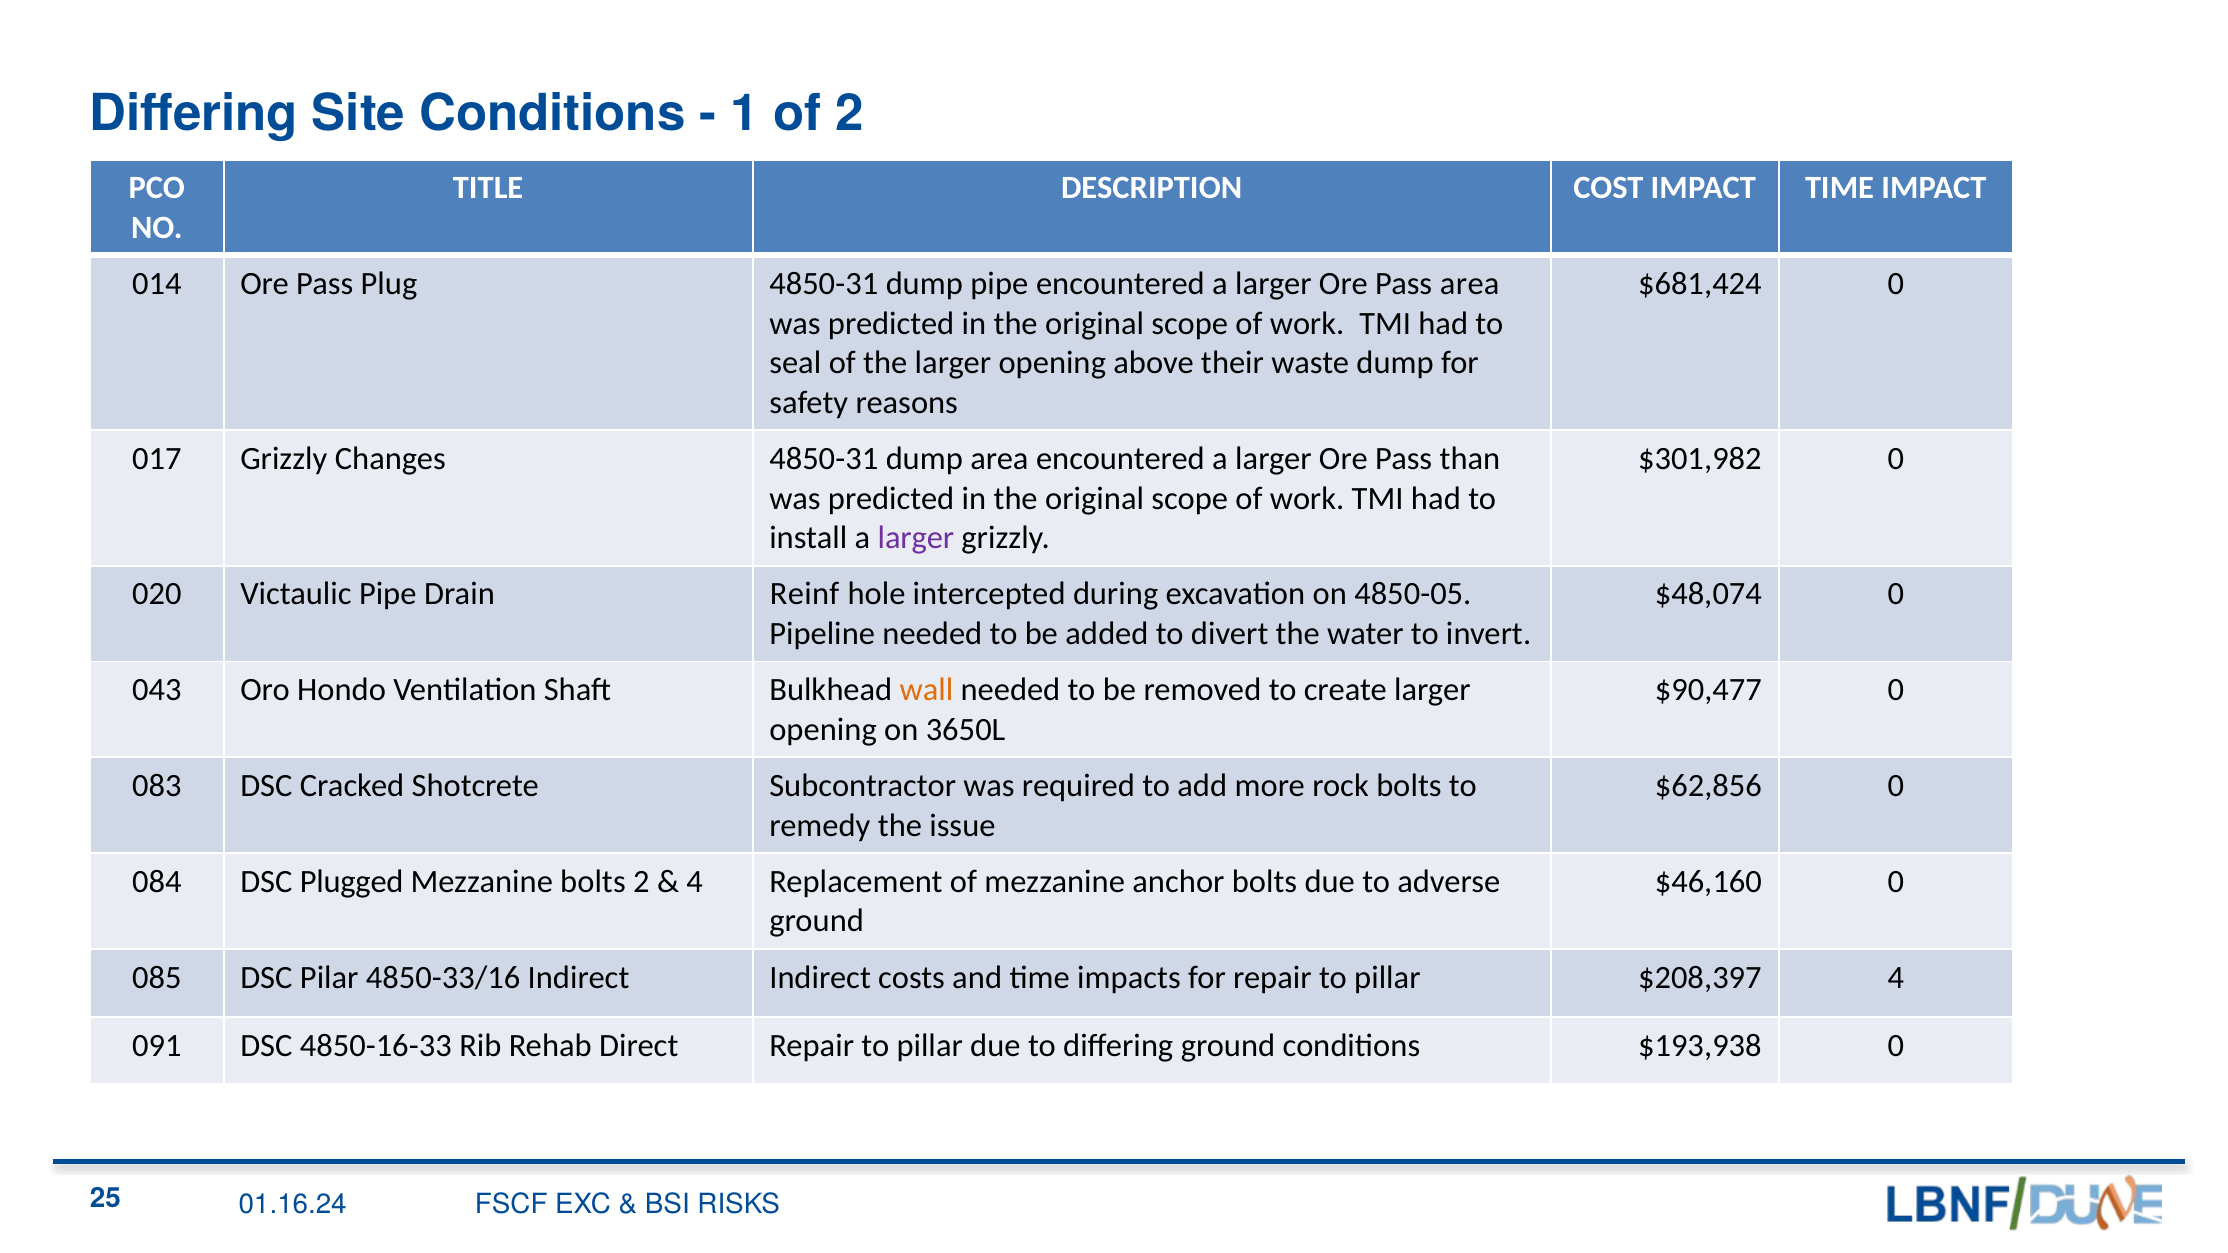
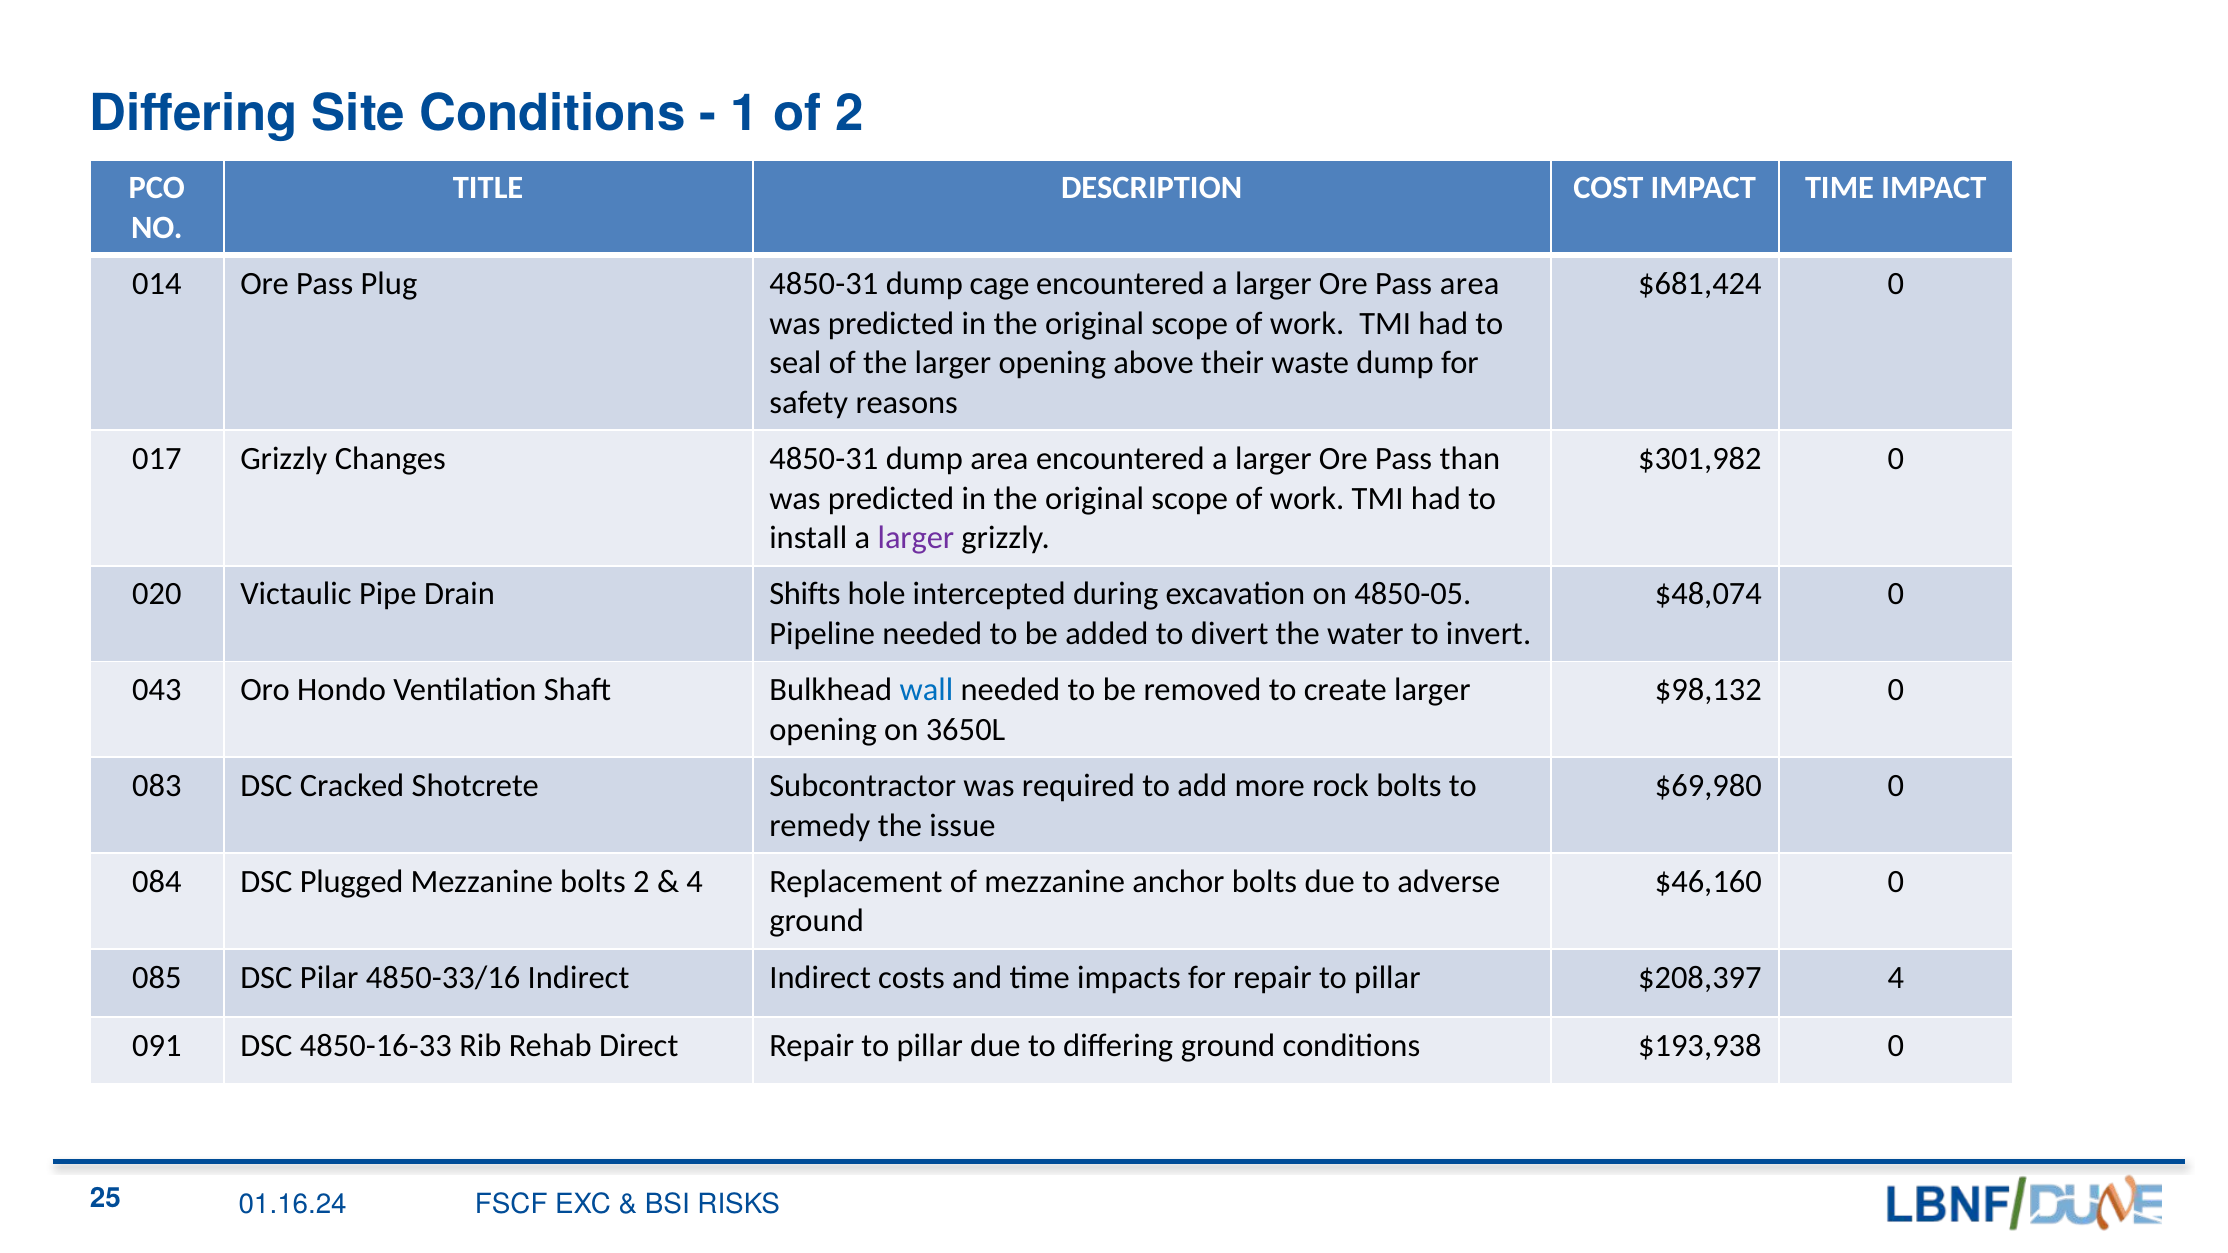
dump pipe: pipe -> cage (1000, 284)
Reinf: Reinf -> Shifts (805, 594)
wall colour: orange -> blue (926, 690)
$90,477: $90,477 -> $98,132 (1708, 690)
$62,856: $62,856 -> $69,980 (1708, 786)
